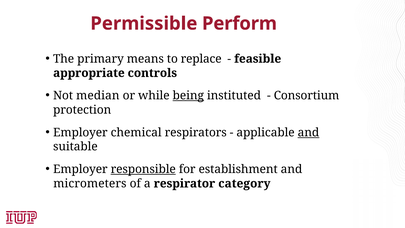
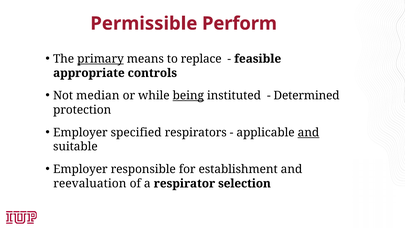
primary underline: none -> present (100, 59)
Consortium: Consortium -> Determined (307, 96)
chemical: chemical -> specified (136, 132)
responsible underline: present -> none (143, 169)
micrometers: micrometers -> reevaluation (90, 183)
category: category -> selection (244, 183)
